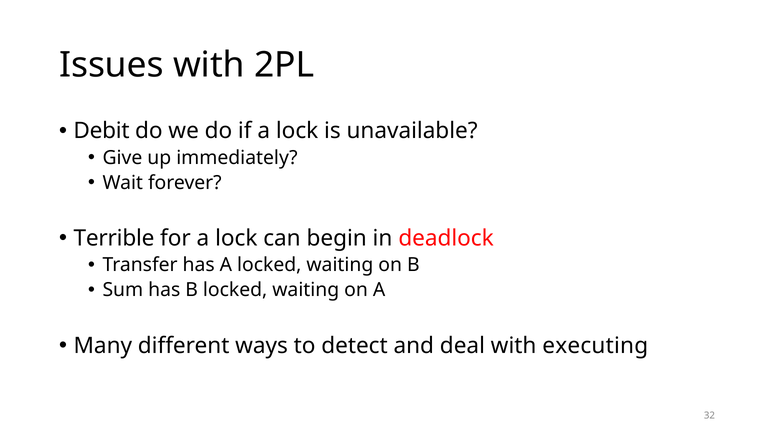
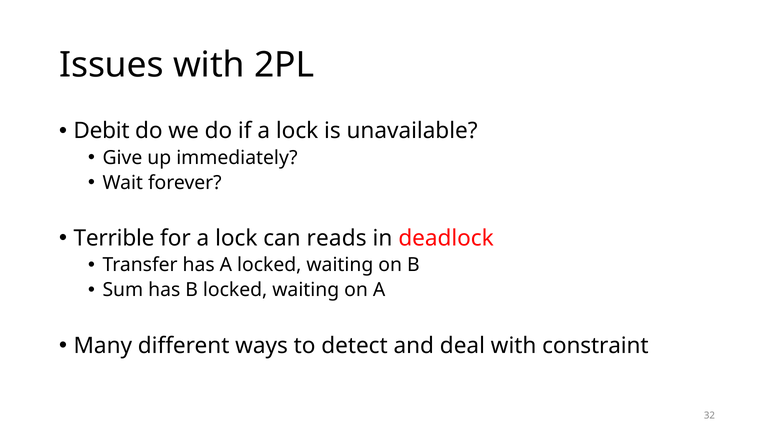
begin: begin -> reads (337, 238)
executing: executing -> constraint (595, 345)
